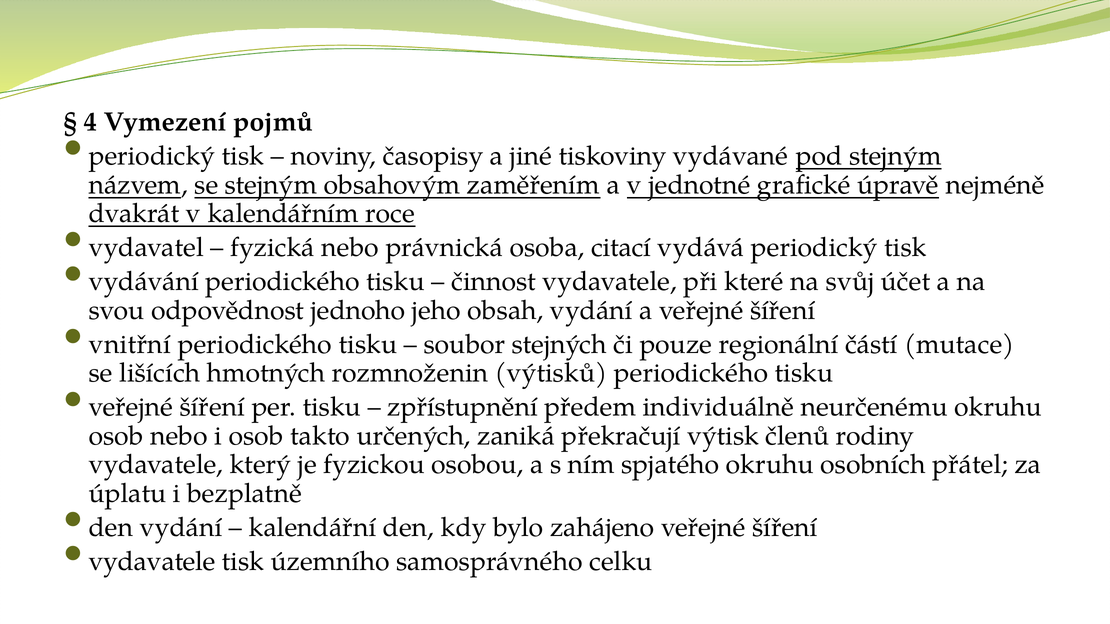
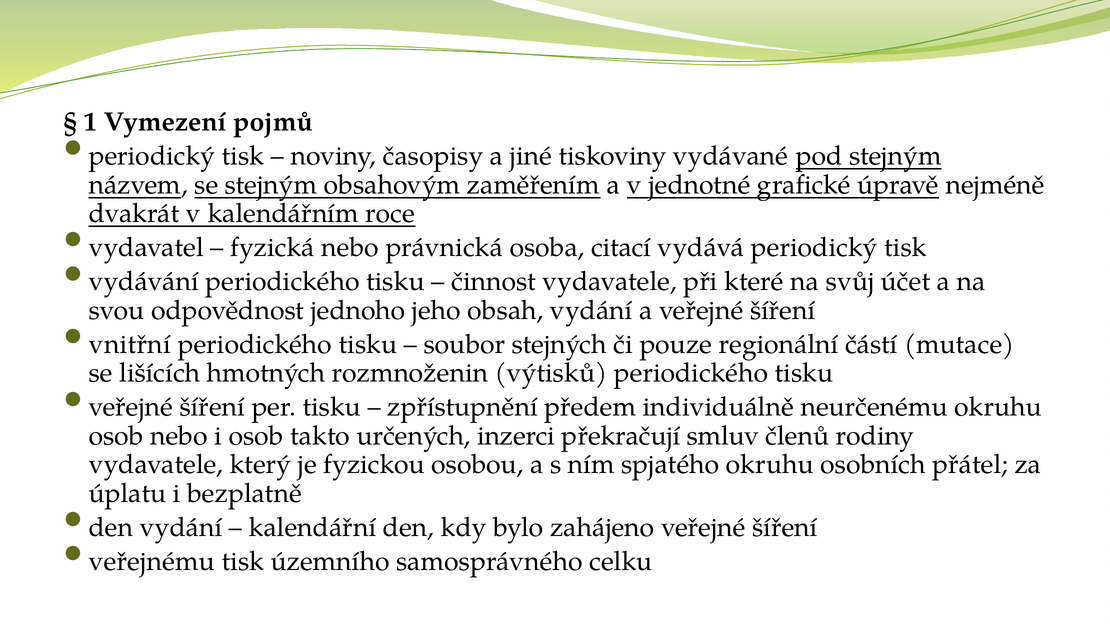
4: 4 -> 1 (90, 122)
zaniká: zaniká -> inzerci (516, 436)
výtisk: výtisk -> smluv (723, 436)
vydavatele: vydavatele -> veřejnému (152, 562)
